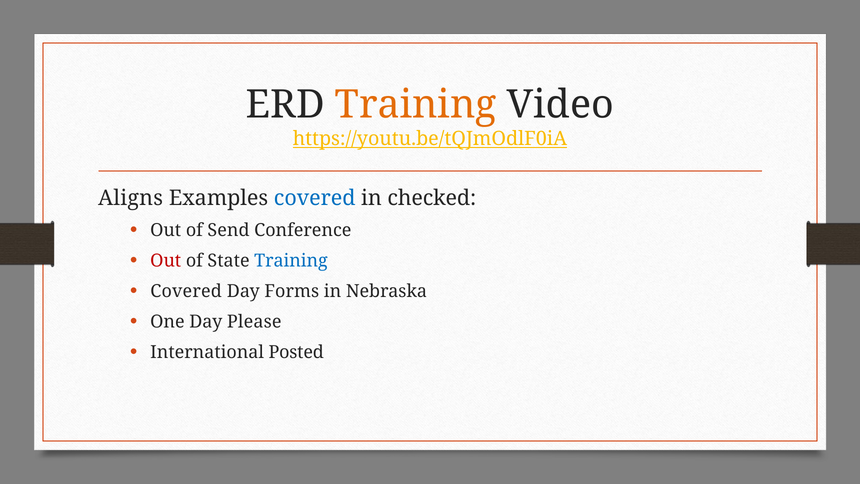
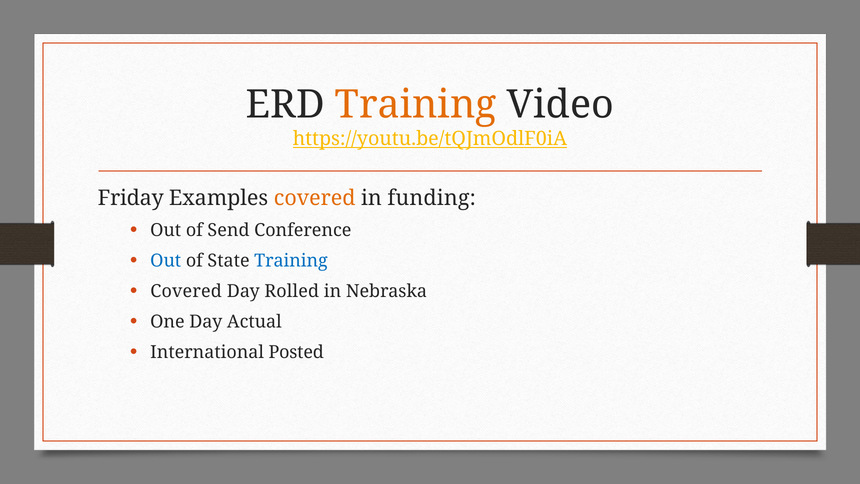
Aligns: Aligns -> Friday (131, 198)
covered colour: blue -> orange (315, 198)
checked: checked -> funding (432, 198)
Out colour: red -> blue (166, 261)
Forms: Forms -> Rolled (292, 291)
Please: Please -> Actual (254, 322)
